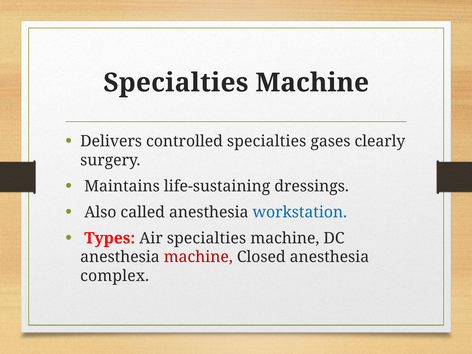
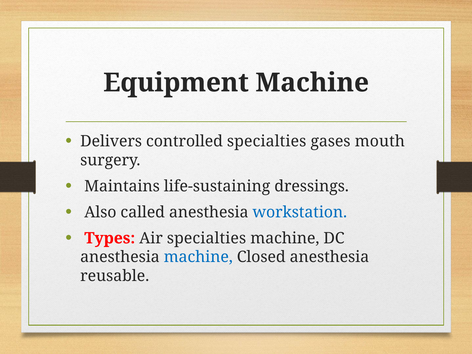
Specialties: Specialties -> Equipment (176, 83)
clearly: clearly -> mouth (380, 141)
machine colour: red -> blue (198, 257)
complex: complex -> reusable (115, 276)
